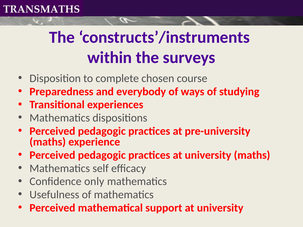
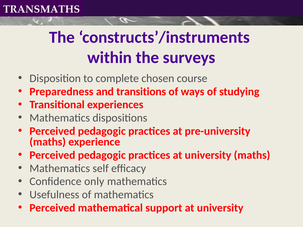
everybody: everybody -> transitions (141, 92)
